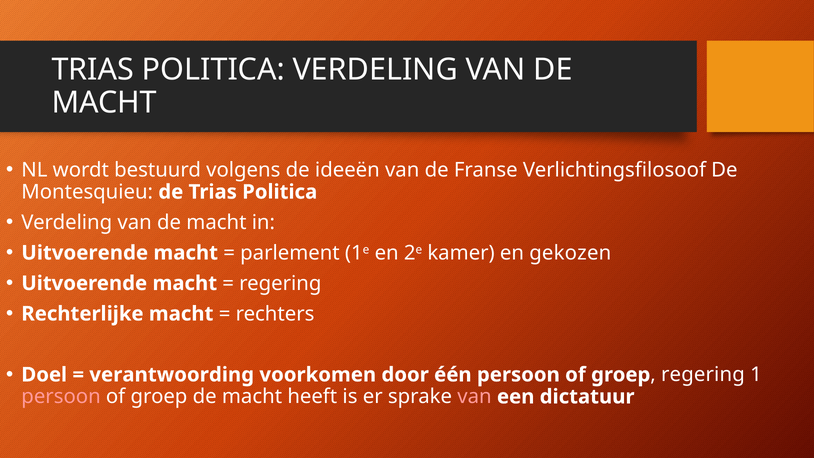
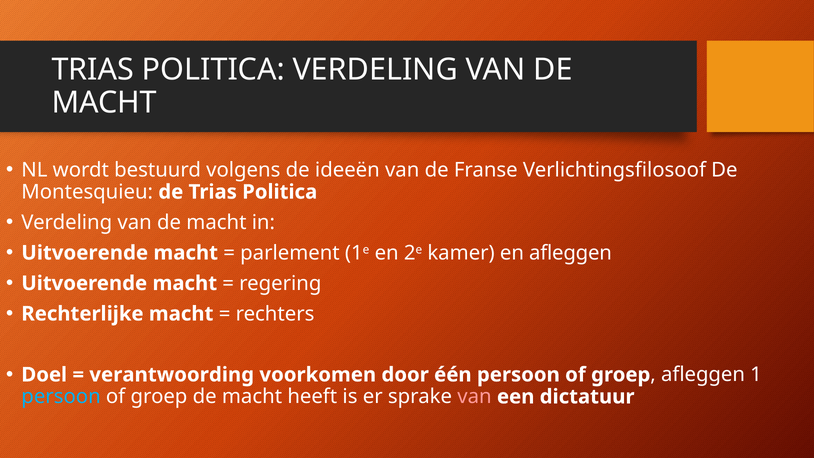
en gekozen: gekozen -> afleggen (570, 253)
regering: regering -> afleggen (703, 375)
persoon colour: pink -> light blue (61, 397)
